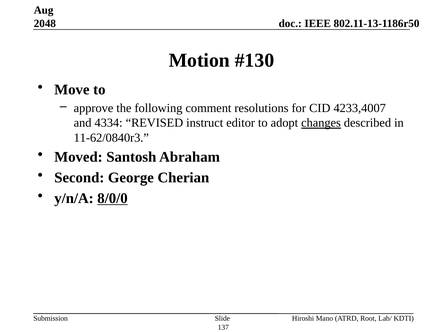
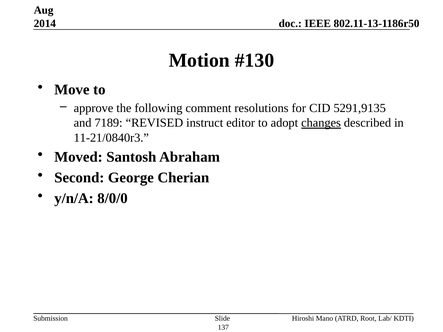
2048: 2048 -> 2014 (45, 24)
4233,4007: 4233,4007 -> 5291,9135 (360, 108)
4334: 4334 -> 7189 (109, 123)
11-62/0840r3: 11-62/0840r3 -> 11-21/0840r3 (111, 138)
8/0/0 underline: present -> none (112, 198)
